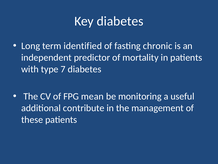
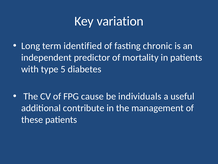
Key diabetes: diabetes -> variation (120, 21)
7: 7 -> 5 (63, 69)
mean: mean -> cause (92, 96)
monitoring: monitoring -> individuals (140, 96)
